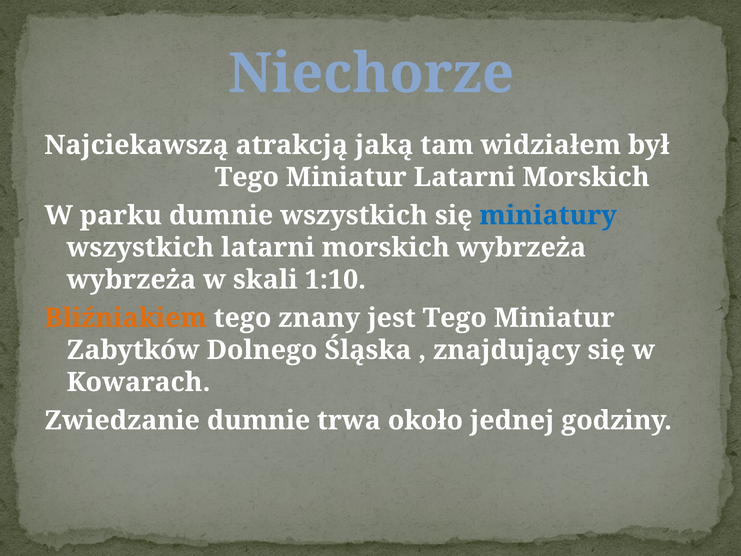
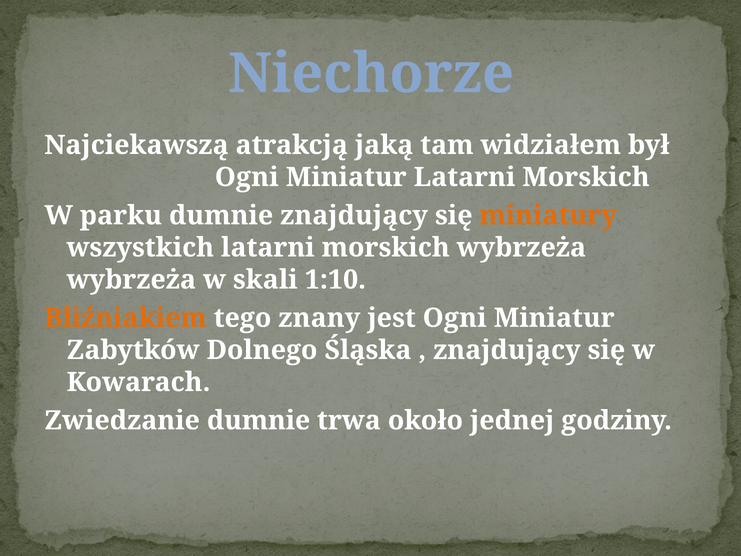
Tego: Tego -> Ogni (247, 177)
dumnie wszystkich: wszystkich -> znajdujący (354, 215)
miniatury colour: blue -> orange (548, 215)
jest Tego: Tego -> Ogni (455, 318)
